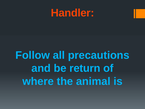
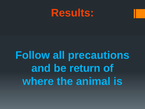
Handler: Handler -> Results (72, 13)
